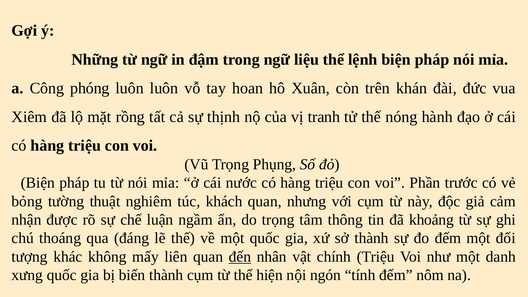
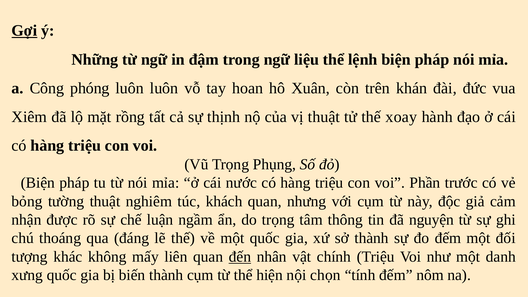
Gợi underline: none -> present (24, 31)
vị tranh: tranh -> thuật (324, 117)
nóng: nóng -> xoay (401, 117)
khoảng: khoảng -> nguyện (431, 220)
ngón: ngón -> chọn (325, 275)
